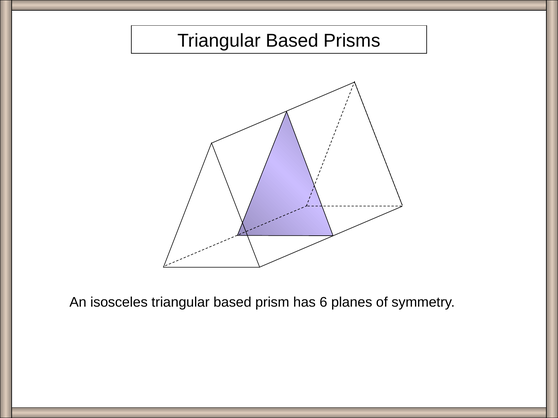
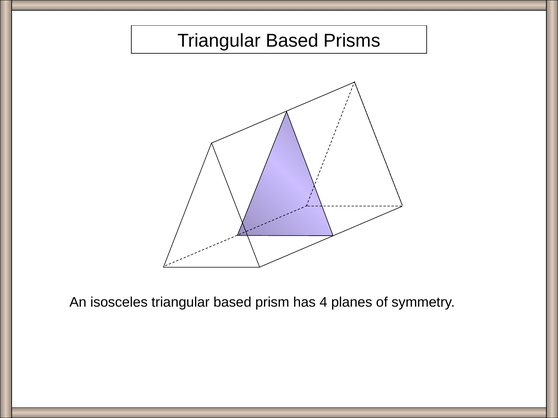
6: 6 -> 4 (323, 303)
